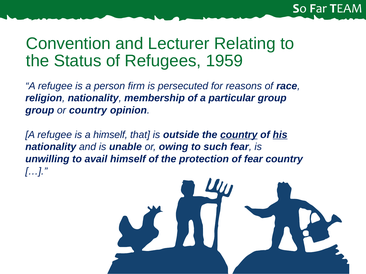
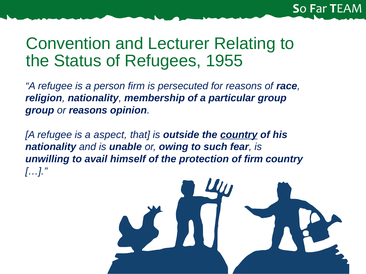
1959: 1959 -> 1955 (224, 61)
or country: country -> reasons (88, 111)
a himself: himself -> aspect (110, 135)
his underline: present -> none (280, 135)
of fear: fear -> firm (253, 159)
